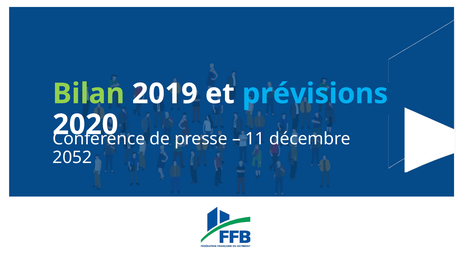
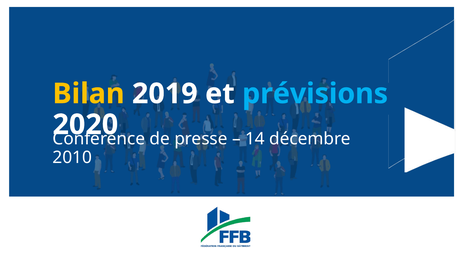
Bilan colour: light green -> yellow (89, 94)
11: 11 -> 14 (255, 139)
2052: 2052 -> 2010 (72, 158)
